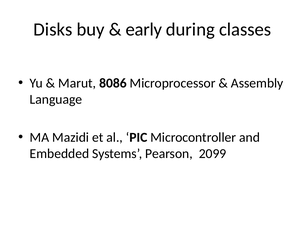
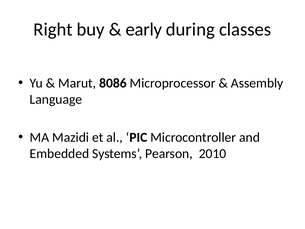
Disks: Disks -> Right (53, 30)
2099: 2099 -> 2010 (213, 153)
